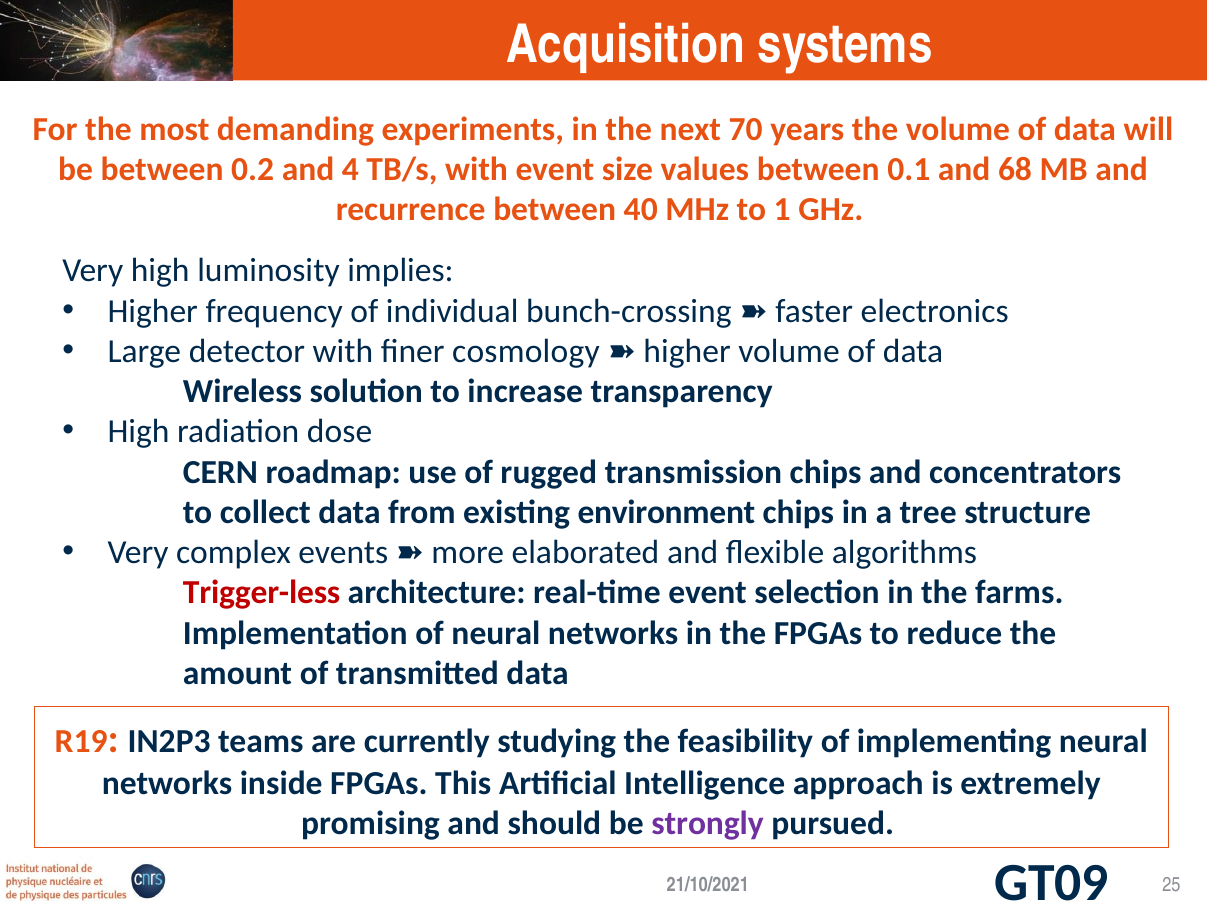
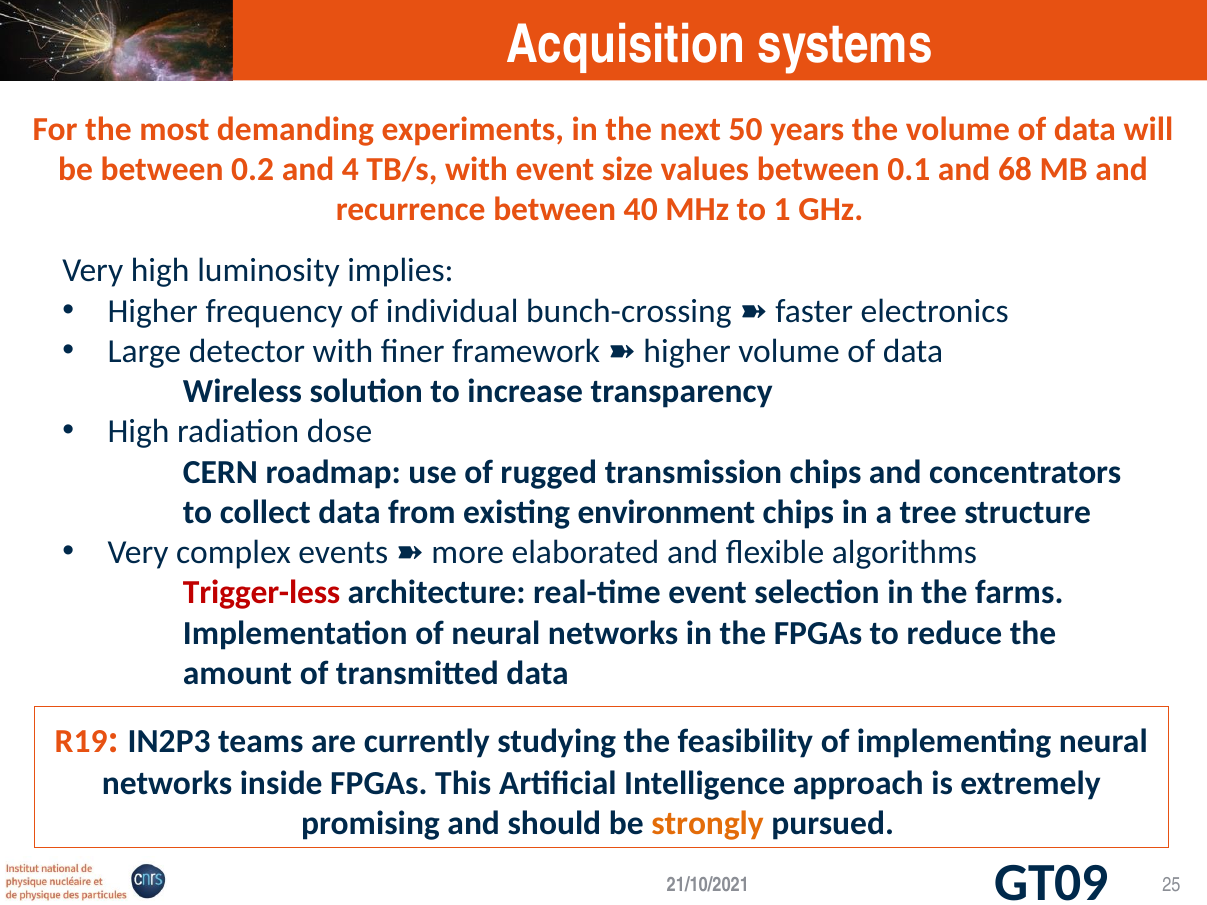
70: 70 -> 50 (746, 129)
cosmology: cosmology -> framework (526, 351)
strongly colour: purple -> orange (708, 824)
